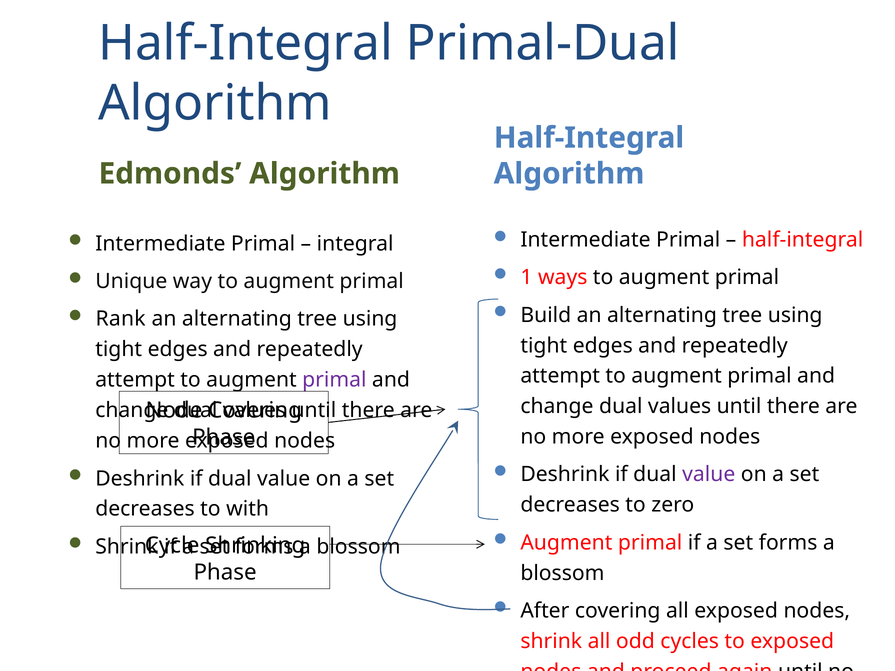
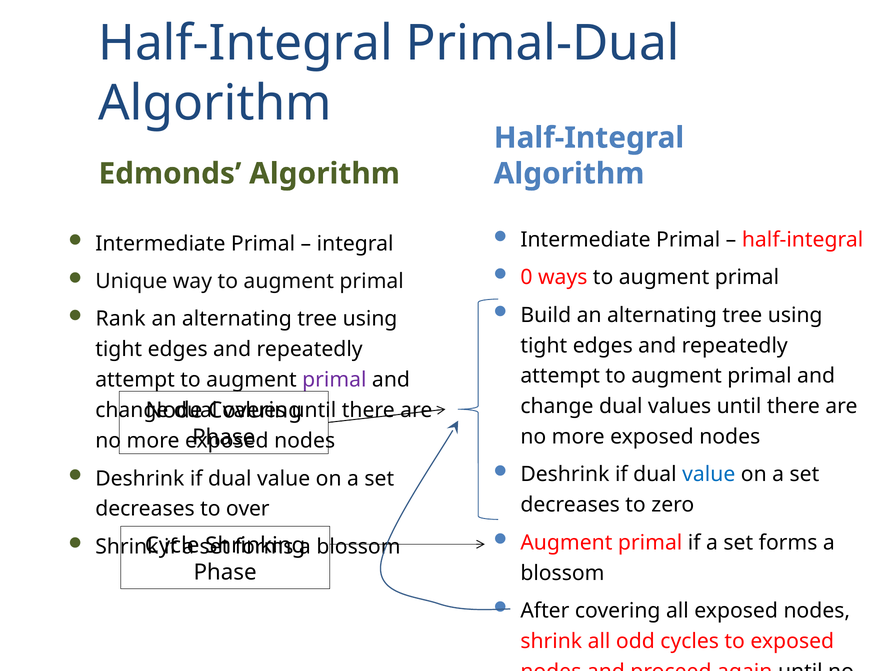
1: 1 -> 0 (526, 278)
value colour: purple -> blue (709, 475)
with: with -> over (248, 509)
